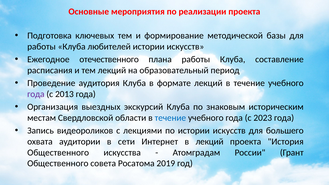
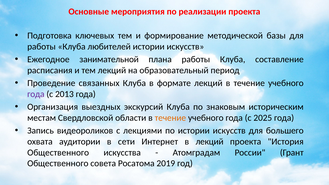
отечественного: отечественного -> занимательной (109, 59)
аудитория: аудитория -> связанных (99, 83)
течение colour: blue -> orange (170, 118)
2023: 2023 -> 2025 (263, 118)
